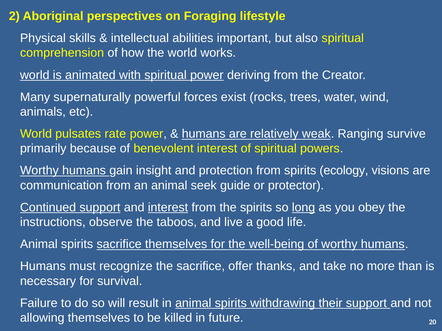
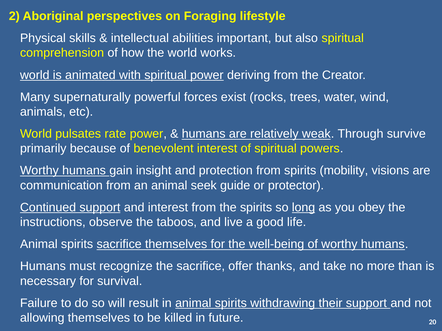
Ranging: Ranging -> Through (361, 134)
ecology: ecology -> mobility (344, 171)
interest underline: present -> none (168, 208)
